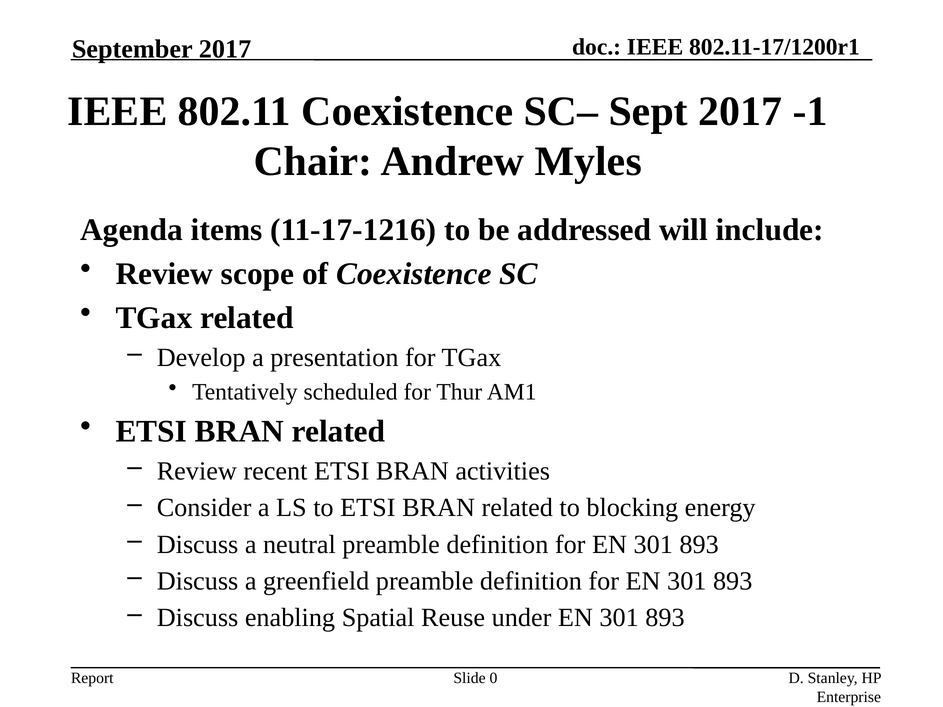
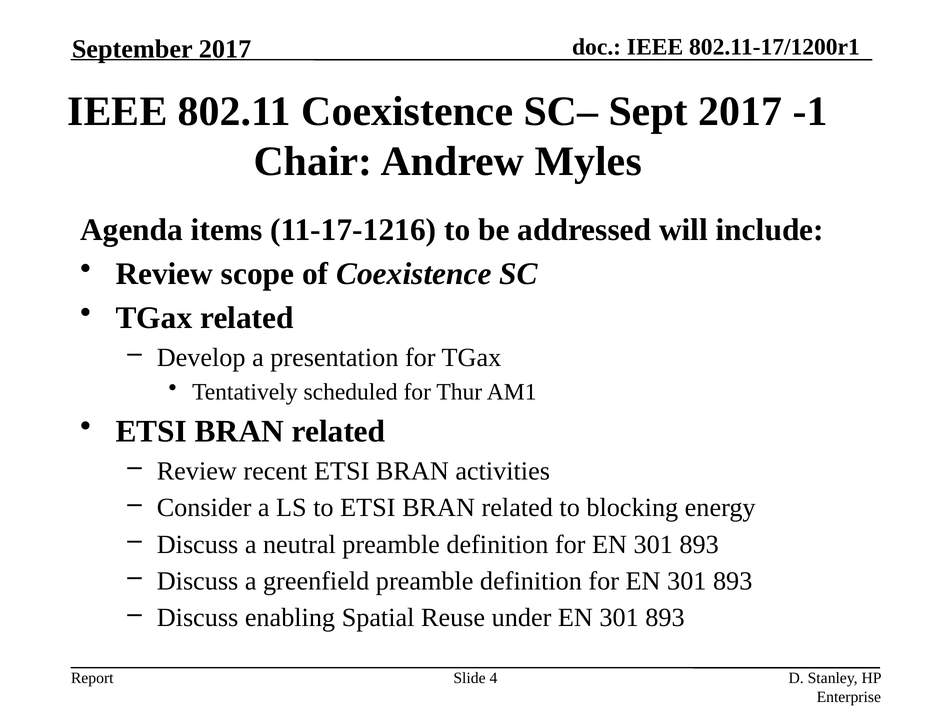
0: 0 -> 4 (493, 678)
